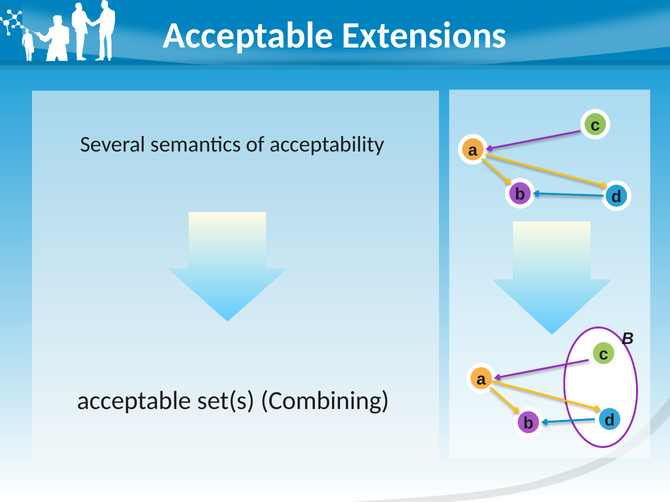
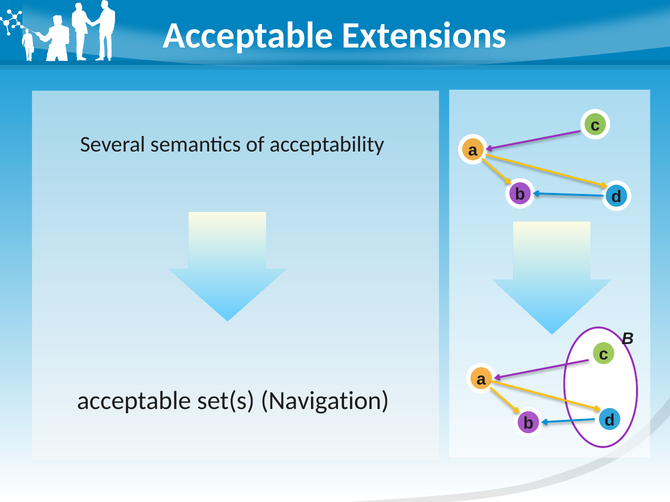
Combining: Combining -> Navigation (325, 401)
